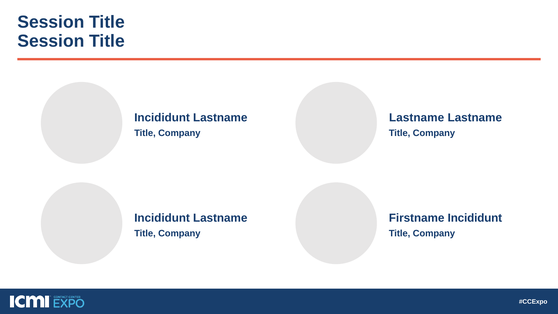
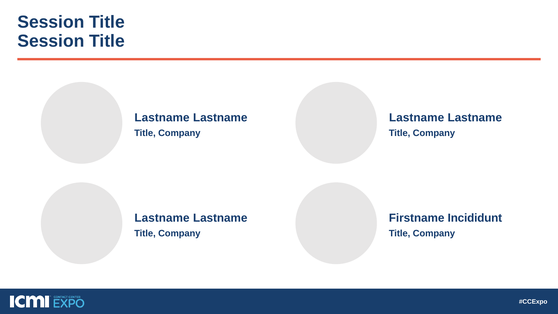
Incididunt: Incididunt -> Lastname (162, 118)
Incididunt: Incididunt -> Lastname (162, 218)
